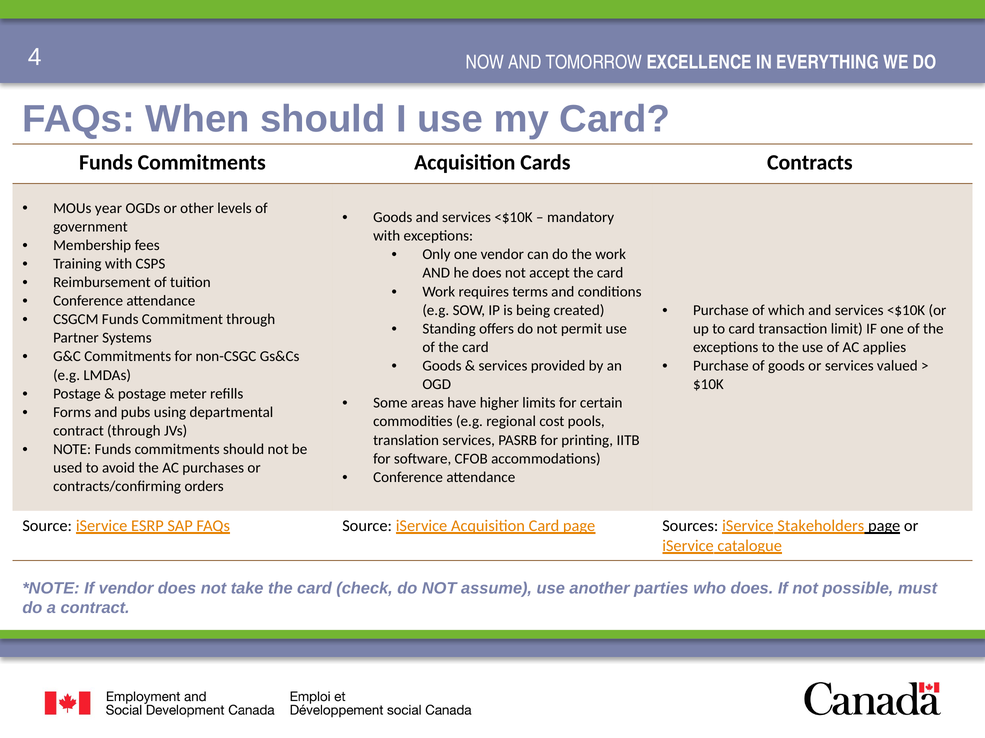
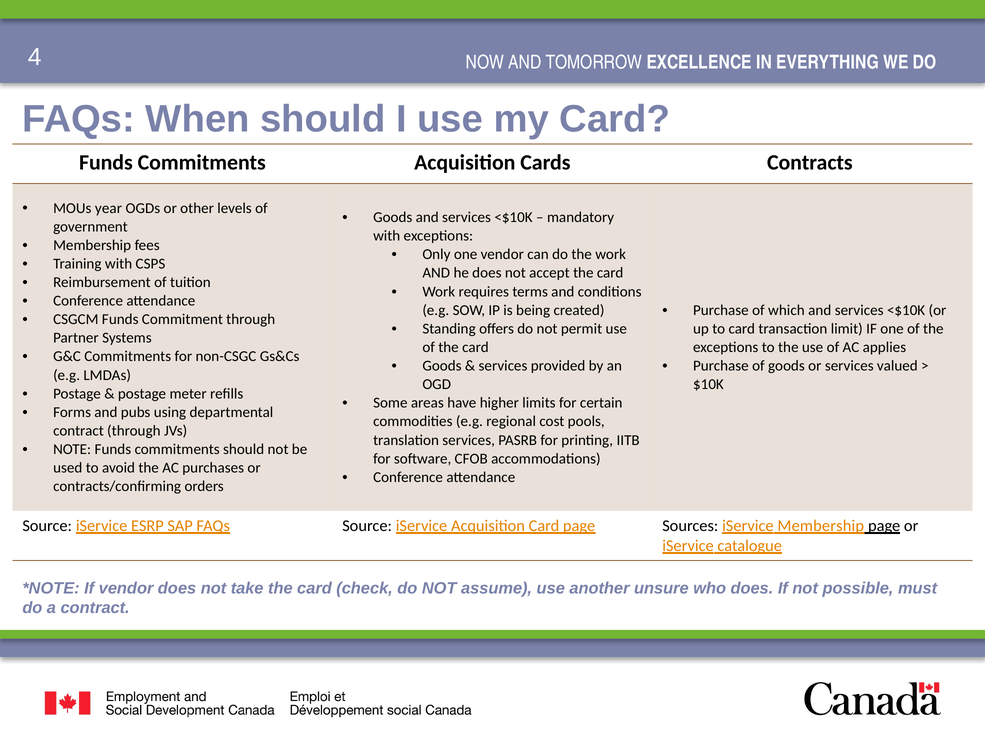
iService Stakeholders: Stakeholders -> Membership (821, 526)
parties: parties -> unsure (661, 589)
